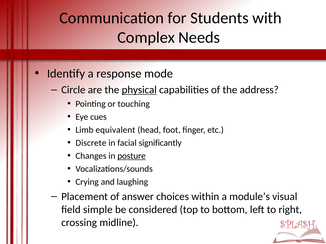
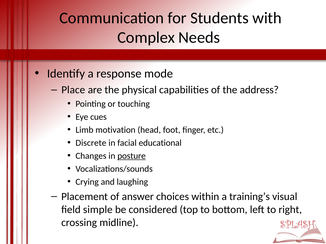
Circle: Circle -> Place (73, 90)
physical underline: present -> none (139, 90)
equivalent: equivalent -> motivation (115, 130)
significantly: significantly -> educational (160, 143)
module’s: module’s -> training’s (250, 197)
